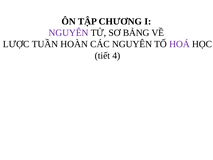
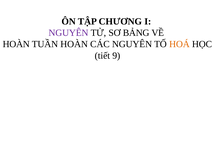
LƯỢC: LƯỢC -> HOÀN (16, 44)
HOÁ colour: purple -> orange (179, 44)
4: 4 -> 9 (116, 55)
